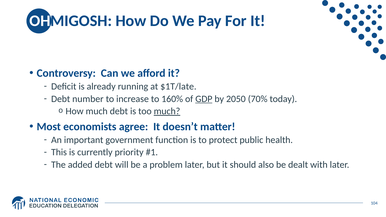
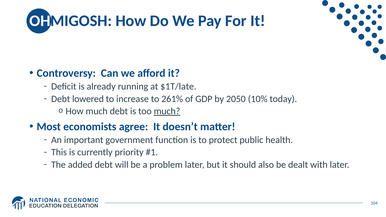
number: number -> lowered (88, 99)
160%: 160% -> 261% (172, 99)
GDP underline: present -> none (204, 99)
70%: 70% -> 10% (258, 99)
